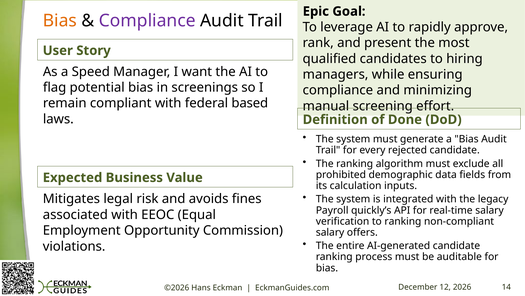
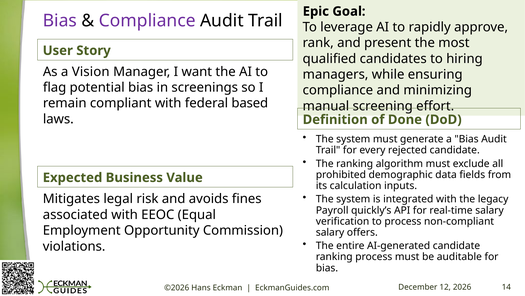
Bias colour: orange -> purple (60, 21)
Speed: Speed -> Vision (91, 72)
to ranking: ranking -> process (403, 221)
